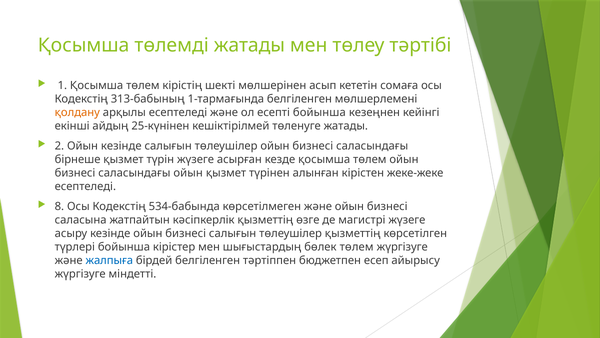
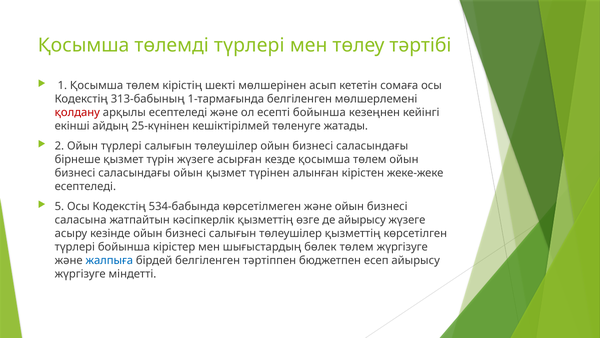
төлемді жатады: жатады -> түрлері (249, 45)
қолдану colour: orange -> red (77, 113)
Ойын кезінде: кезінде -> түрлері (121, 146)
8: 8 -> 5 (59, 206)
де магистрі: магистрі -> айырысу (362, 220)
